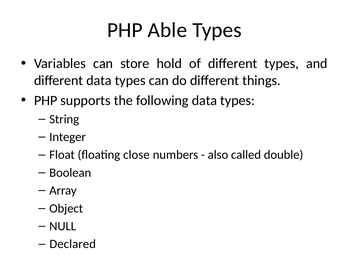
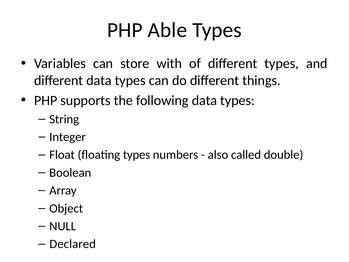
hold: hold -> with (169, 64)
floating close: close -> types (137, 155)
